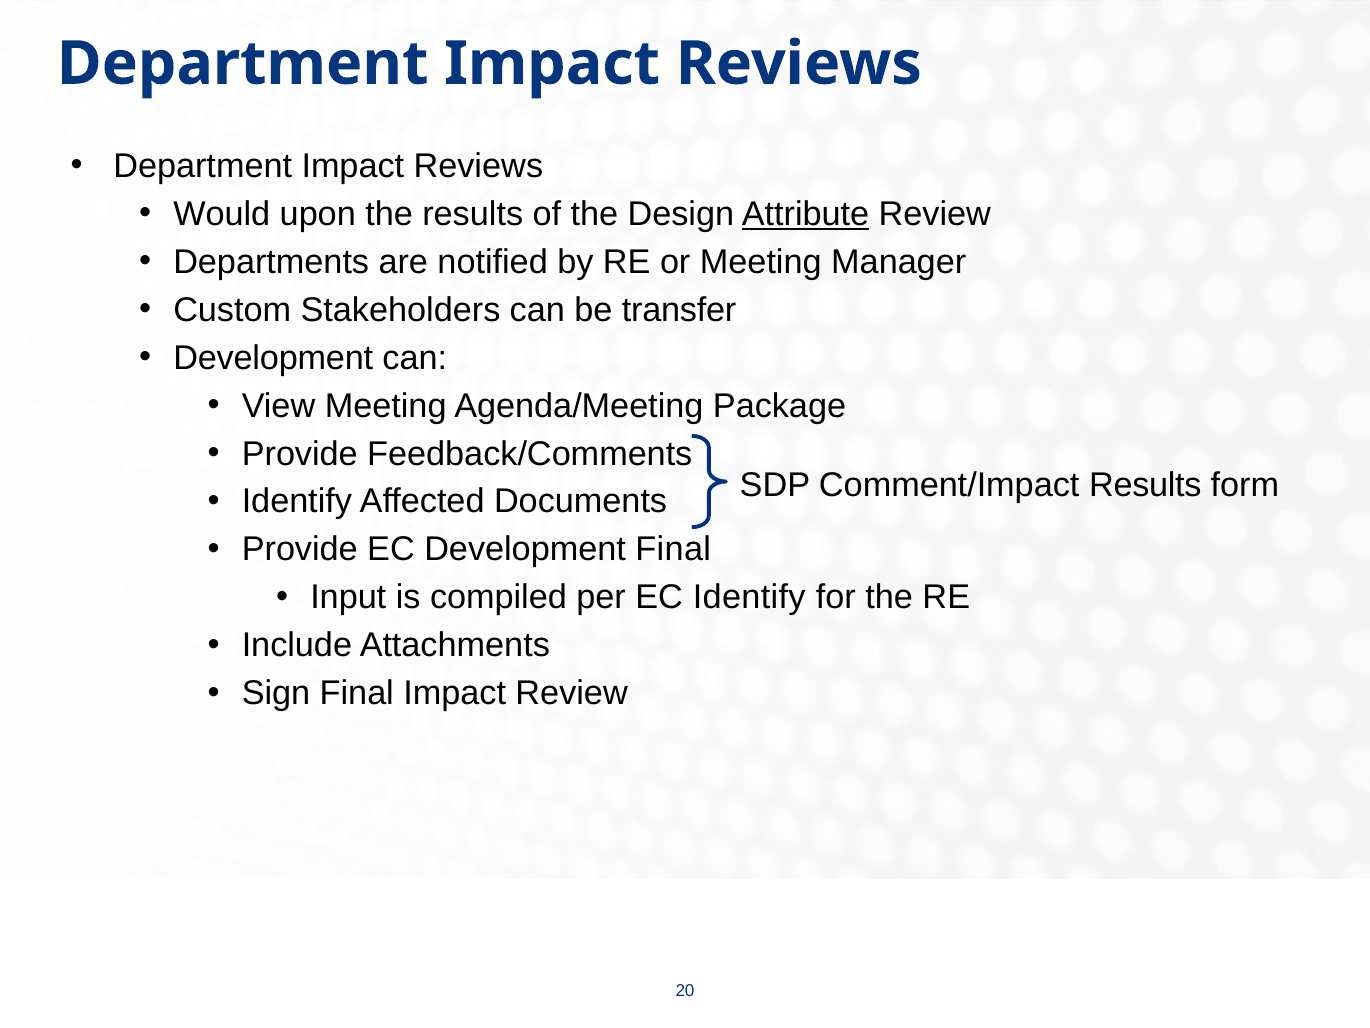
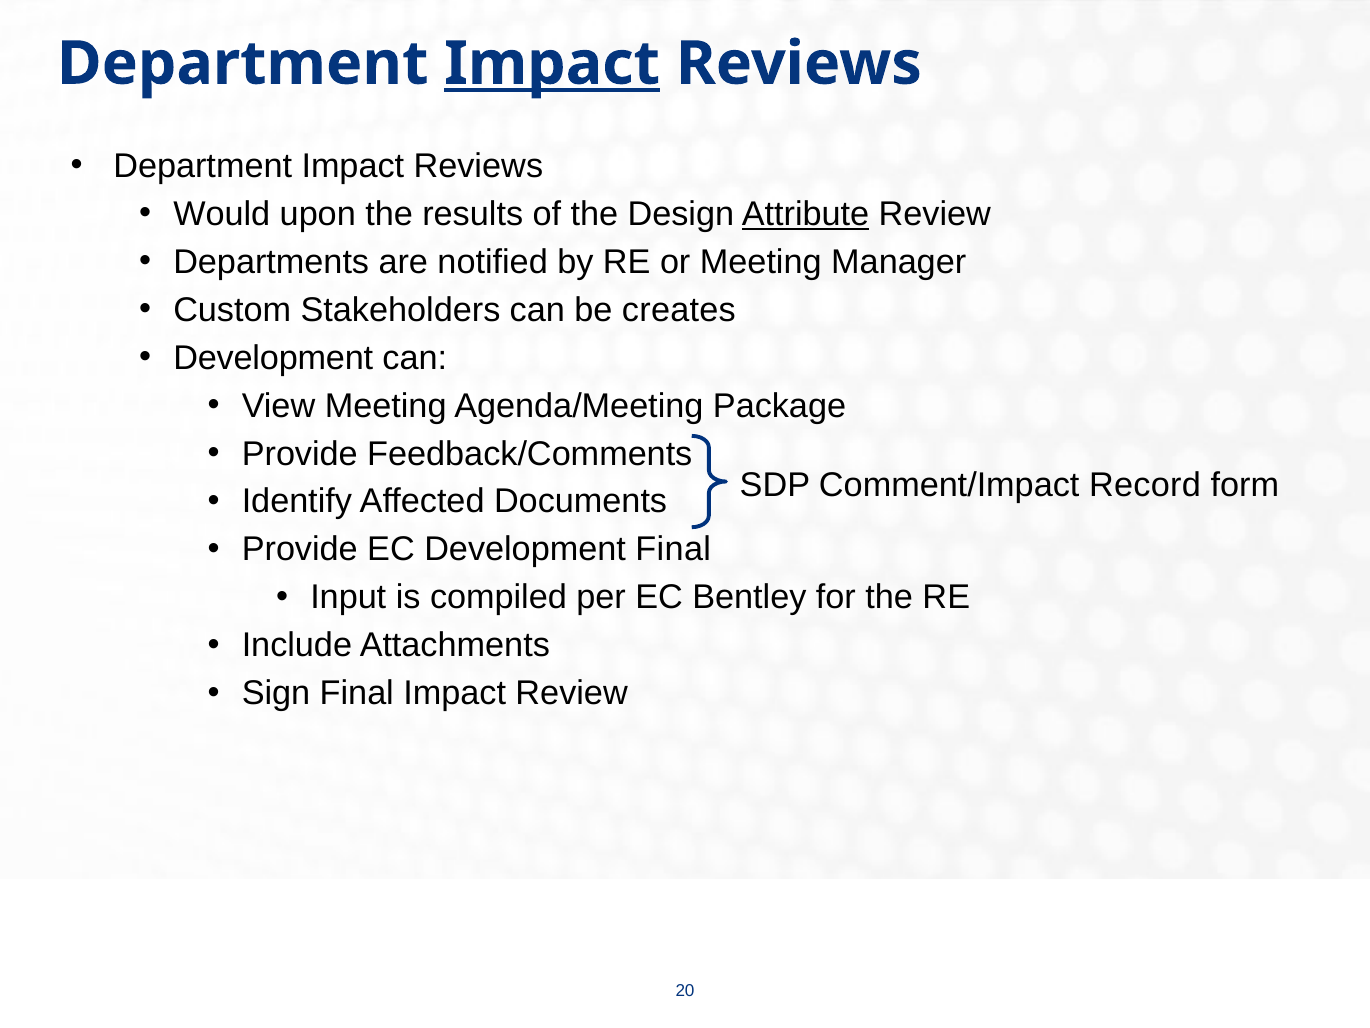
Impact underline: none -> present (552, 64)
transfer: transfer -> creates (679, 310)
Comment/Impact Results: Results -> Record (1145, 485)
EC Identify: Identify -> Bentley (749, 597)
